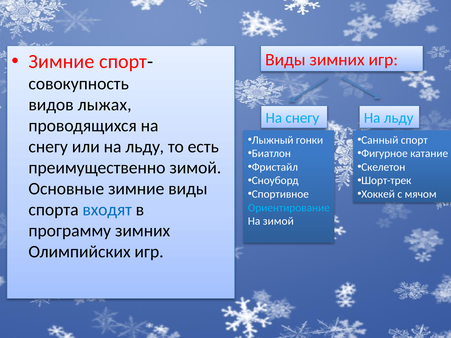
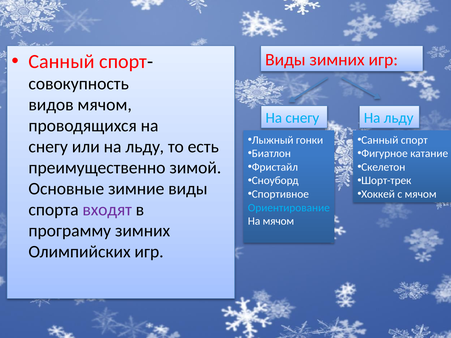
Зимние: Зимние -> Санный (62, 62)
видов лыжах: лыжах -> мячом (105, 105)
входят colour: blue -> purple (107, 210)
На зимой: зимой -> мячом (278, 221)
